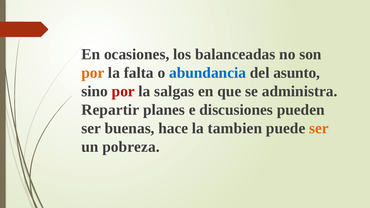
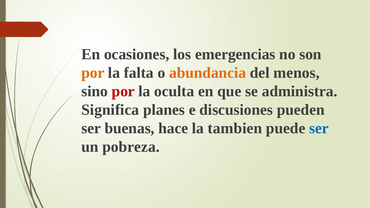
balanceadas: balanceadas -> emergencias (235, 54)
abundancia colour: blue -> orange (208, 73)
asunto: asunto -> menos (297, 73)
salgas: salgas -> oculta (174, 91)
Repartir: Repartir -> Significa (110, 110)
ser colour: orange -> blue (319, 128)
